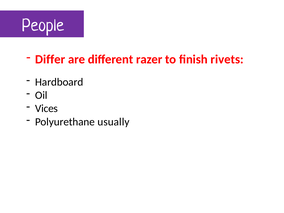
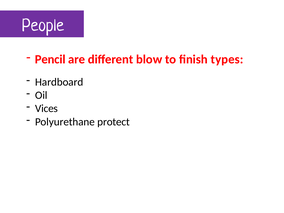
Differ: Differ -> Pencil (50, 59)
razer: razer -> blow (149, 59)
rivets: rivets -> types (227, 59)
usually: usually -> protect (114, 122)
